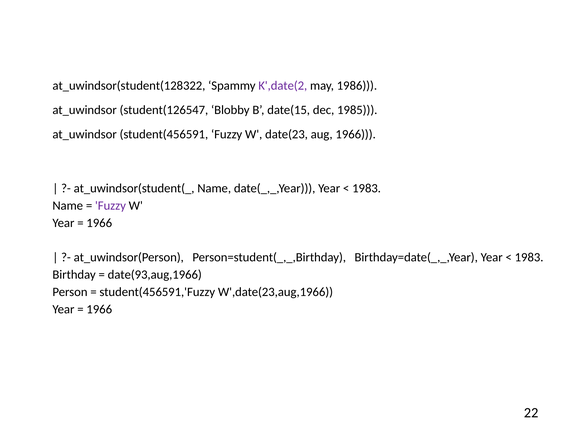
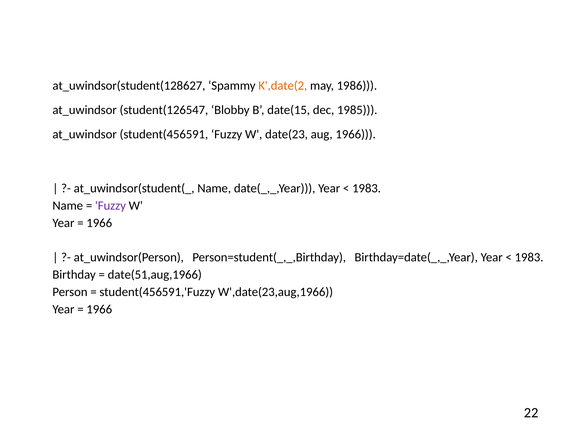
at_uwindsor(student(128322: at_uwindsor(student(128322 -> at_uwindsor(student(128627 (129, 85)
K',date(2 colour: purple -> orange (283, 85)
date(93,aug,1966: date(93,aug,1966 -> date(51,aug,1966 (155, 274)
